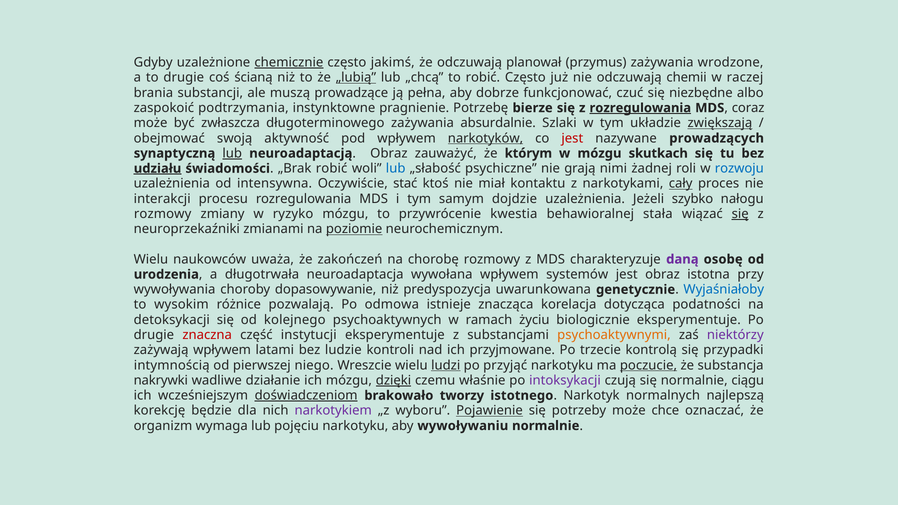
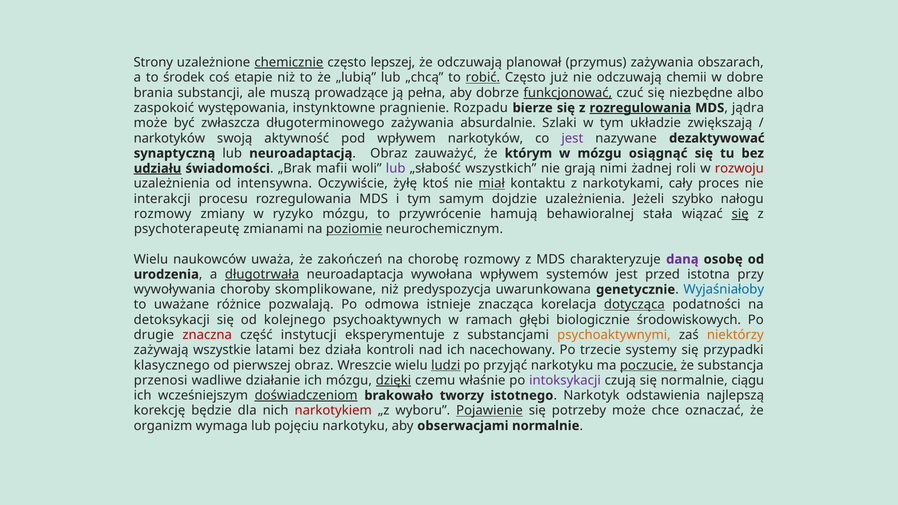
Gdyby: Gdyby -> Strony (153, 63)
jakimś: jakimś -> lepszej (393, 63)
wrodzone: wrodzone -> obszarach (731, 63)
to drugie: drugie -> środek (184, 78)
ścianą: ścianą -> etapie (254, 78)
„lubią underline: present -> none (356, 78)
robić underline: none -> present (483, 78)
raczej: raczej -> dobre (745, 78)
funkcjonować underline: none -> present (568, 93)
podtrzymania: podtrzymania -> występowania (243, 108)
Potrzebę: Potrzebę -> Rozpadu (481, 108)
coraz: coraz -> jądra (748, 108)
zwiększają underline: present -> none (720, 123)
obejmować: obejmować -> narkotyków (169, 138)
narkotyków underline: present -> none (486, 138)
jest colour: red -> purple (572, 138)
prowadzących: prowadzących -> dezaktywować (717, 138)
lub underline: present -> none (232, 153)
skutkach: skutkach -> osiągnąć (658, 153)
„Brak robić: robić -> mafii (332, 169)
lub colour: blue -> purple (396, 169)
psychiczne: psychiczne -> wszystkich (501, 169)
rozwoju colour: blue -> red (739, 169)
stać: stać -> żyłę (405, 184)
miał underline: none -> present (492, 184)
cały underline: present -> none (681, 184)
kwestia: kwestia -> hamują (514, 214)
neuroprzekaźniki: neuroprzekaźniki -> psychoterapeutę (187, 229)
długotrwała underline: none -> present (262, 274)
jest obraz: obraz -> przed (663, 274)
dopasowywanie: dopasowywanie -> skomplikowane (326, 290)
wysokim: wysokim -> uważane (181, 305)
dotycząca underline: none -> present (634, 305)
życiu: życiu -> głębi (534, 320)
biologicznie eksperymentuje: eksperymentuje -> środowiskowych (689, 320)
niektórzy colour: purple -> orange (735, 335)
zażywają wpływem: wpływem -> wszystkie (222, 350)
ludzie: ludzie -> działa (343, 350)
przyjmowane: przyjmowane -> nacechowany (512, 350)
kontrolą: kontrolą -> systemy (651, 350)
intymnością: intymnością -> klasycznego (172, 365)
pierwszej niego: niego -> obraz (314, 365)
nakrywki: nakrywki -> przenosi (161, 380)
normalnych: normalnych -> odstawienia (663, 396)
narkotykiem colour: purple -> red (333, 411)
wywoływaniu: wywoływaniu -> obserwacjami (463, 426)
